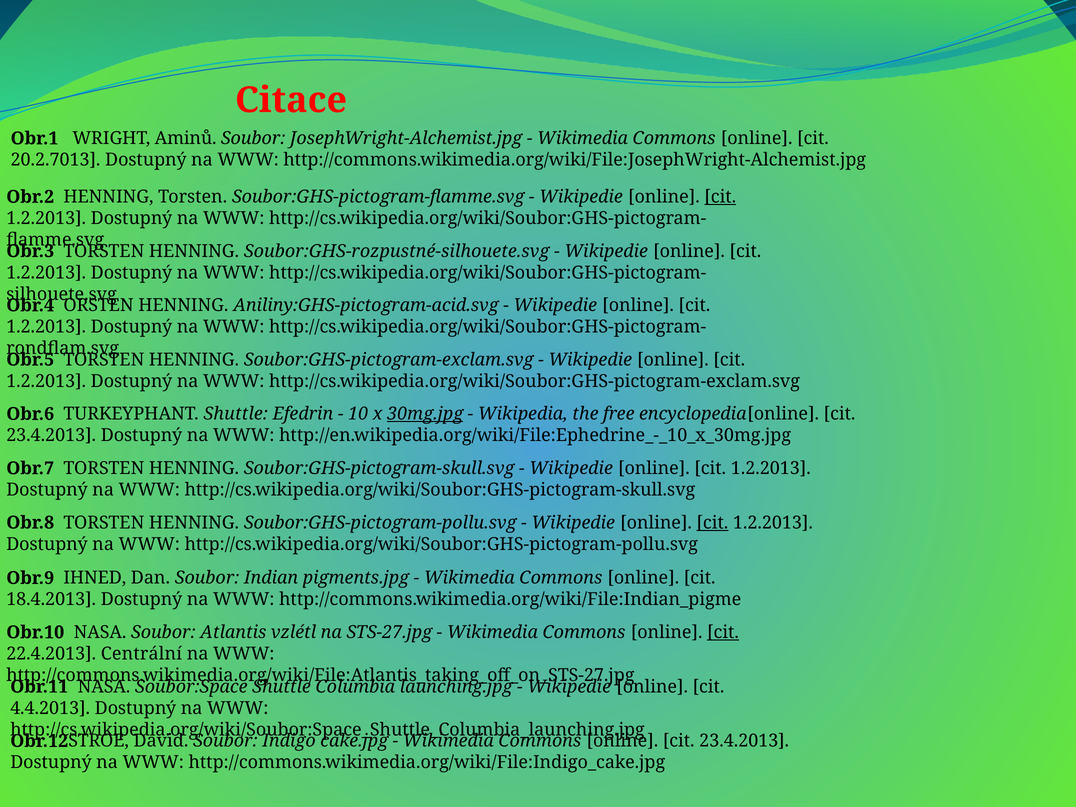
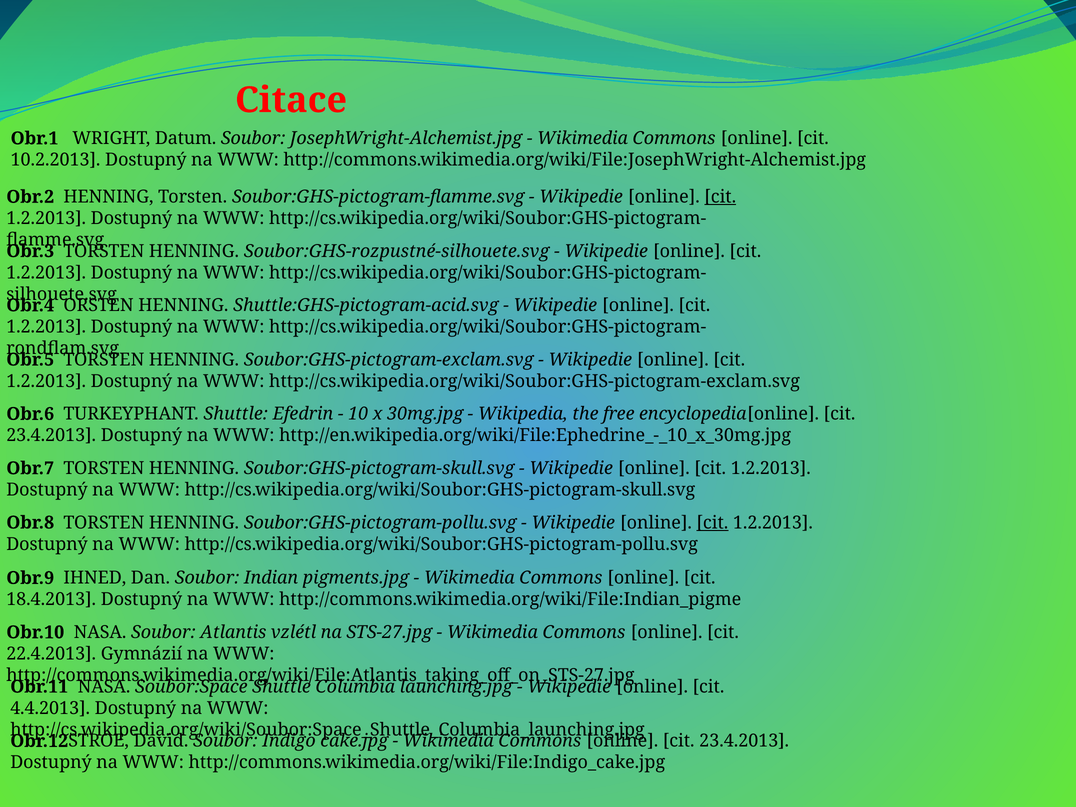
Aminů: Aminů -> Datum (186, 138)
20.2.7013: 20.2.7013 -> 10.2.2013 (56, 160)
Aniliny:GHS-pictogram-acid.svg: Aniliny:GHS-pictogram-acid.svg -> Shuttle:GHS-pictogram-acid.svg (366, 305)
30mg.jpg underline: present -> none (425, 414)
cit underline: present -> none (723, 632)
Centrální: Centrální -> Gymnázií (142, 654)
